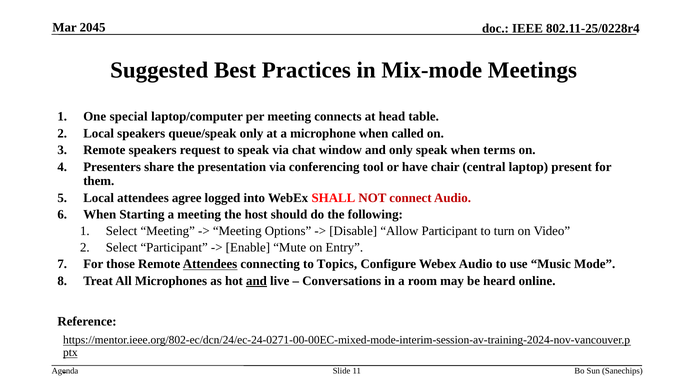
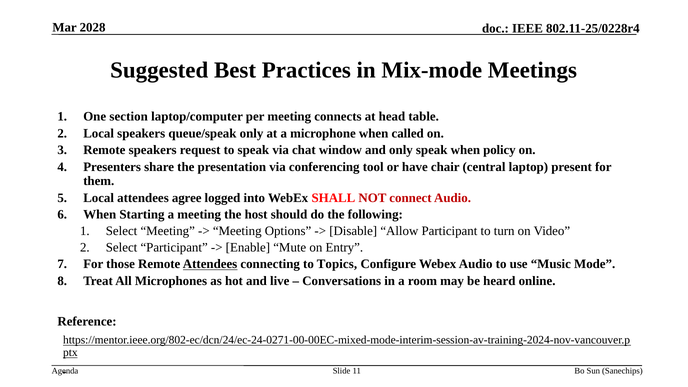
2045: 2045 -> 2028 (93, 27)
special: special -> section (129, 116)
terms: terms -> policy (499, 150)
and underline: present -> none (256, 281)
